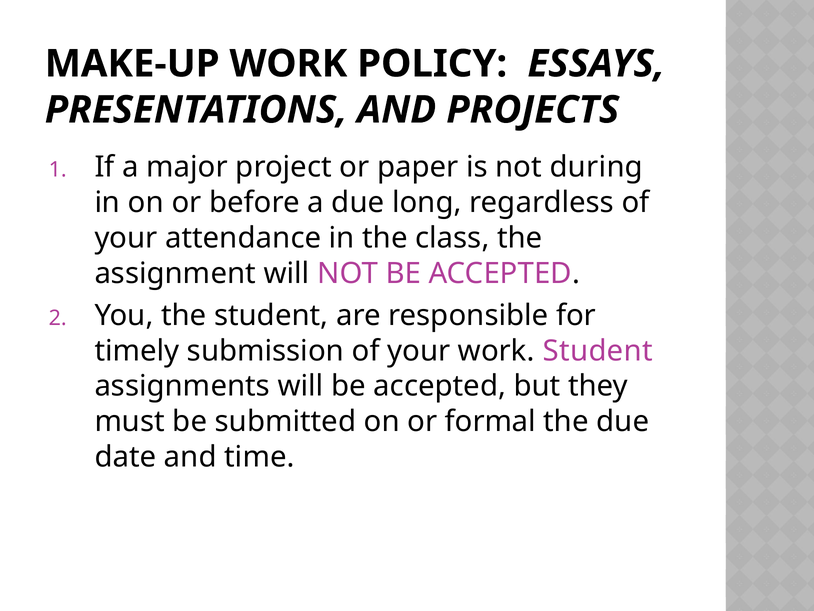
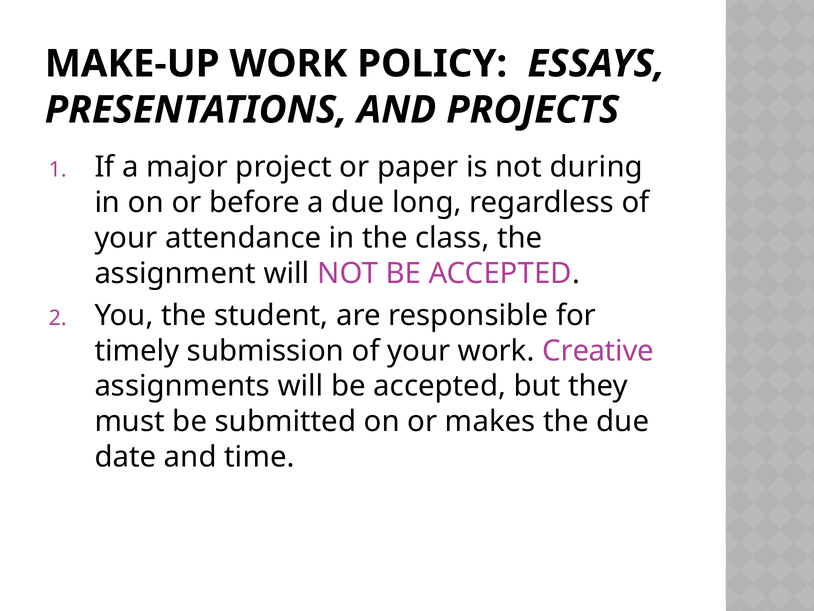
work Student: Student -> Creative (598, 351)
formal: formal -> makes (490, 421)
